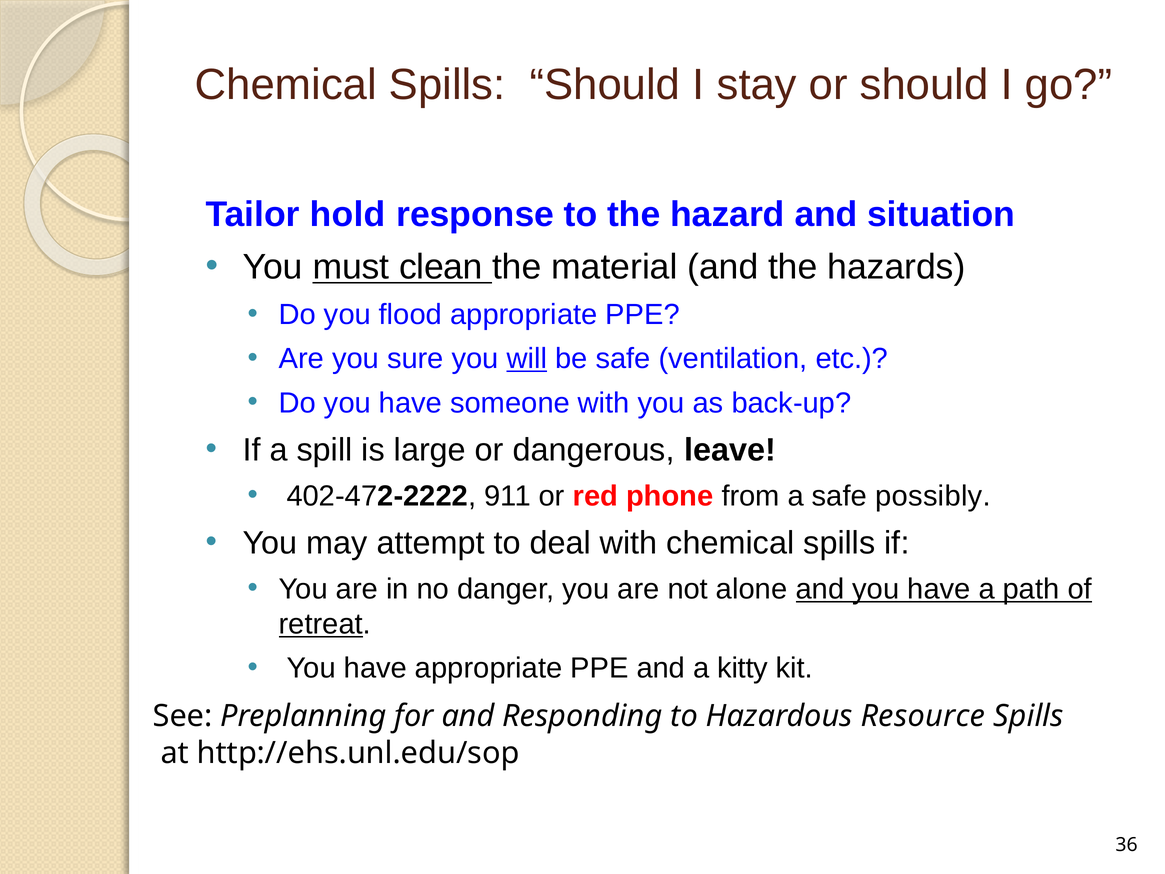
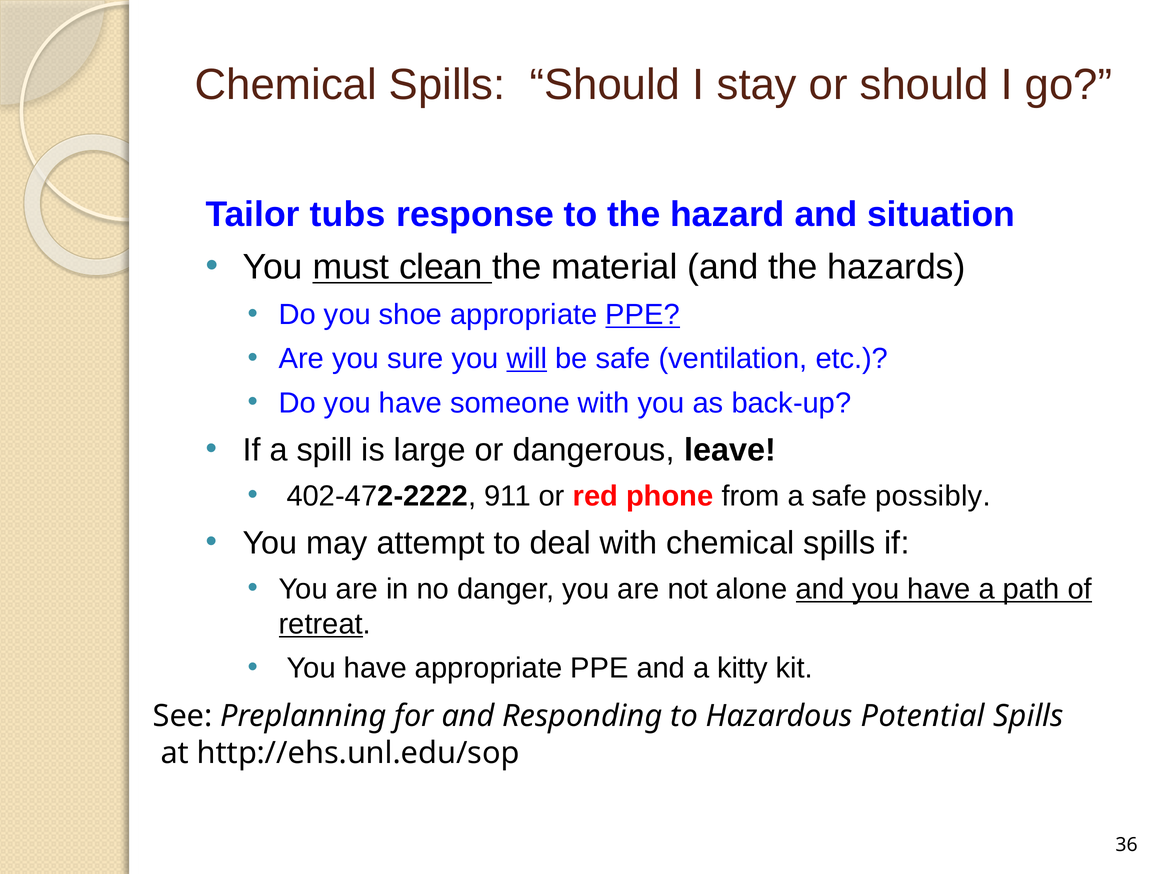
hold: hold -> tubs (348, 214)
flood: flood -> shoe (410, 315)
PPE underline: none -> present (643, 315)
Resource: Resource -> Potential (923, 716)
